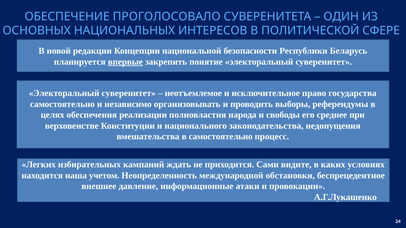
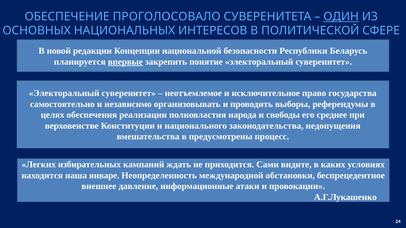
ОДИН underline: none -> present (341, 16)
в самостоятельно: самостоятельно -> предусмотрены (221, 137)
учетом: учетом -> январе (104, 176)
